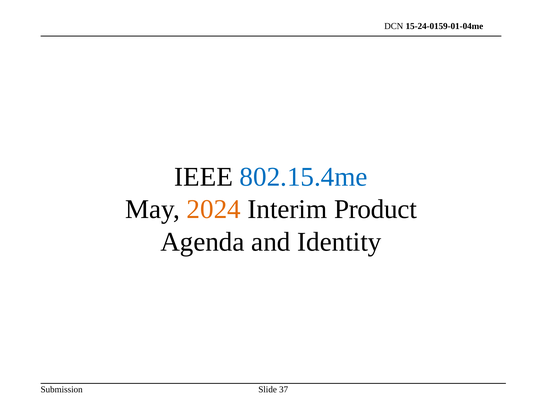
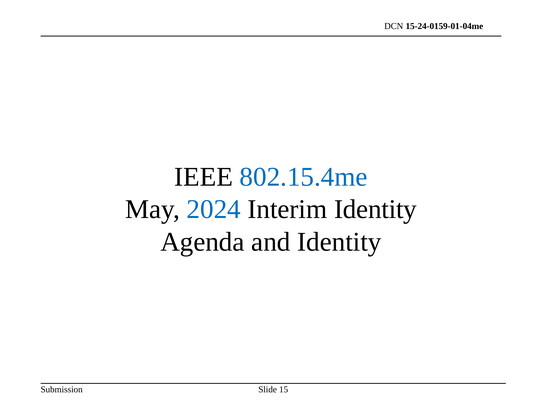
2024 colour: orange -> blue (214, 210)
Interim Product: Product -> Identity (375, 210)
37: 37 -> 15 (284, 390)
